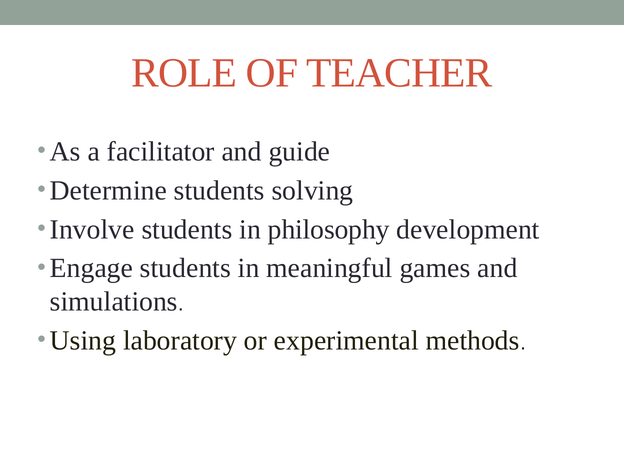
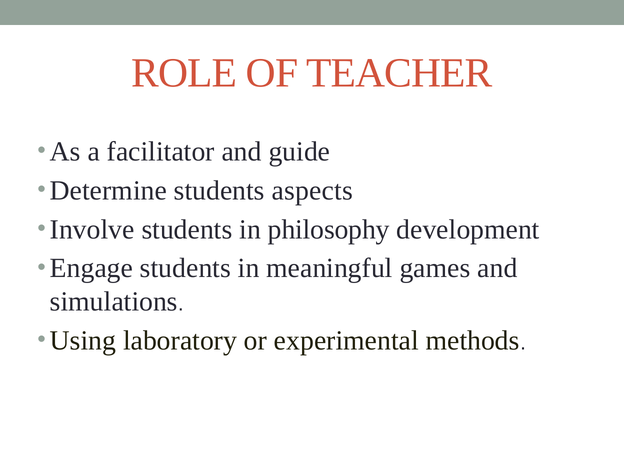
solving: solving -> aspects (312, 191)
